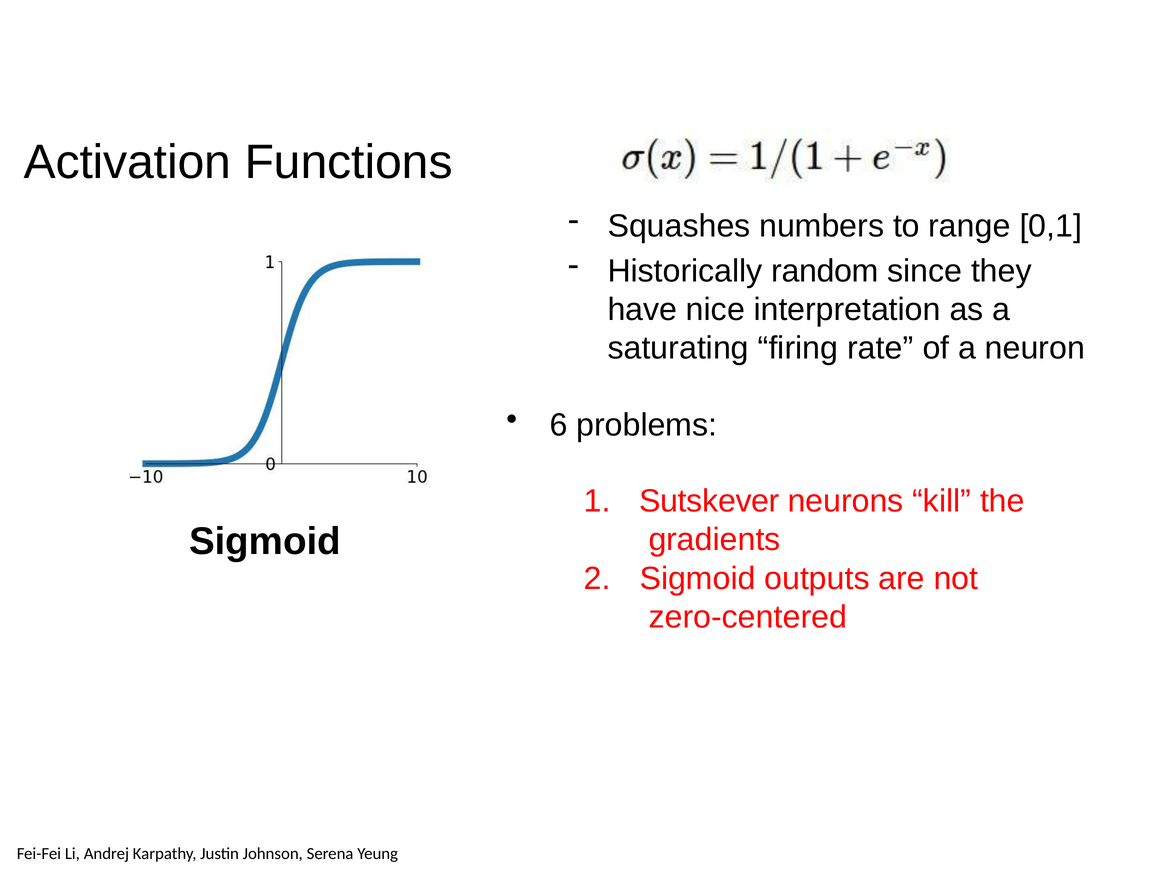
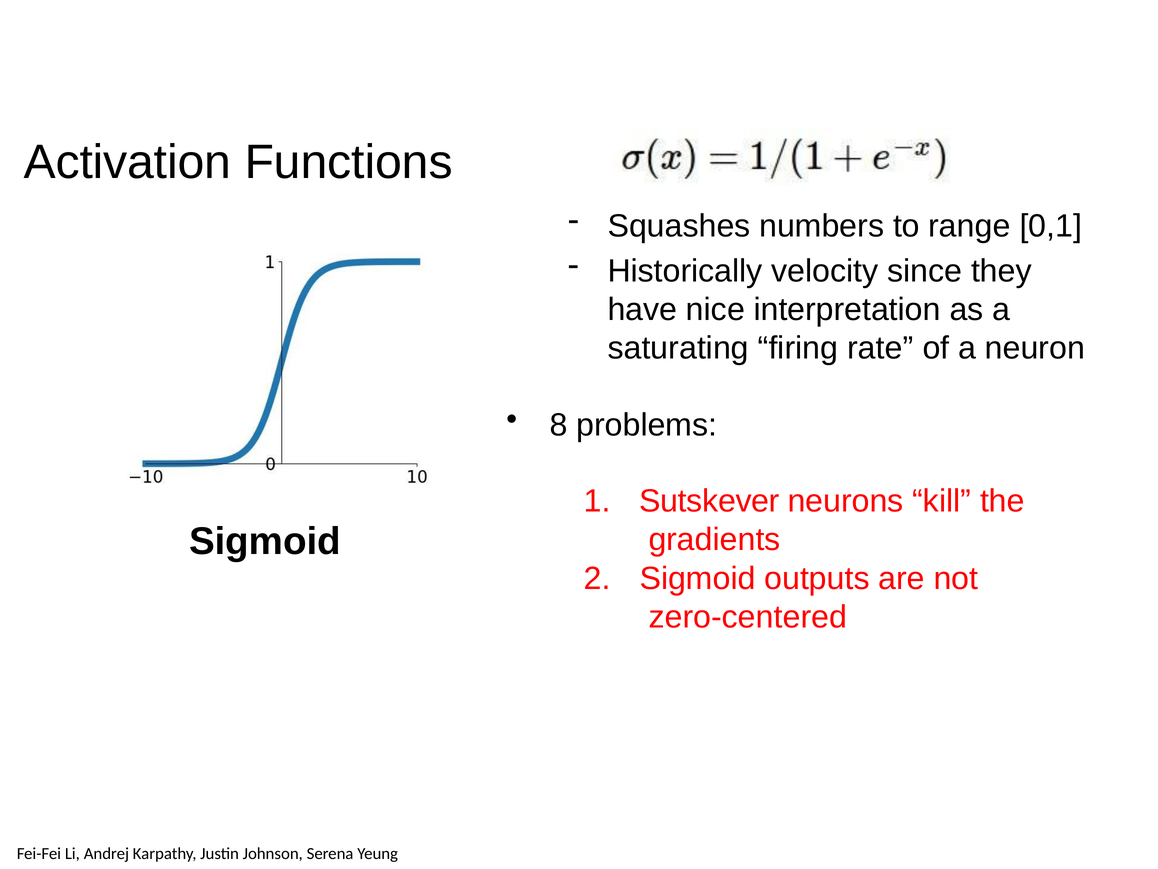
random: random -> velocity (825, 271)
6: 6 -> 8 (559, 425)
